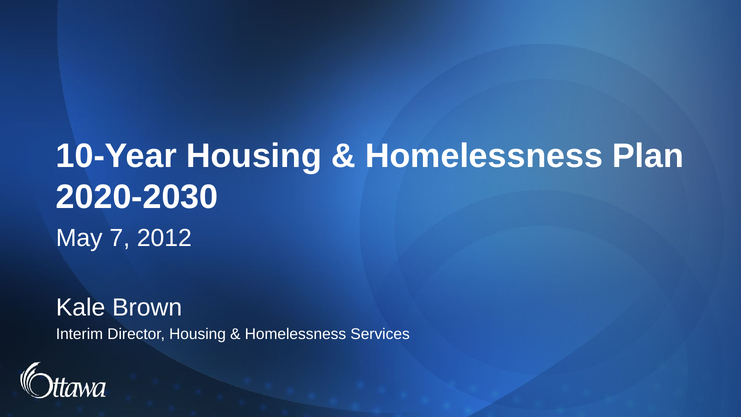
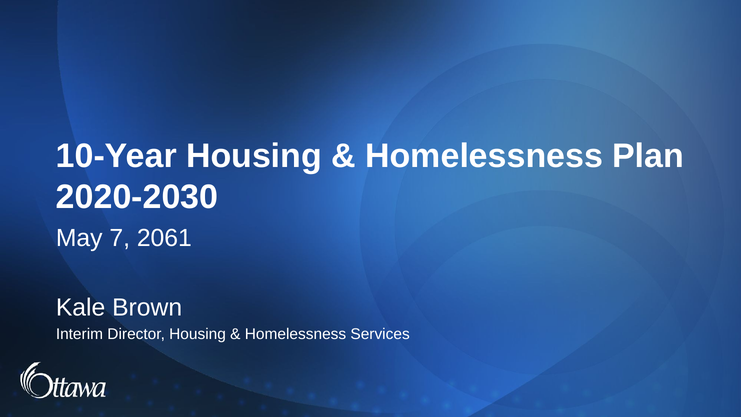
2012: 2012 -> 2061 (164, 238)
